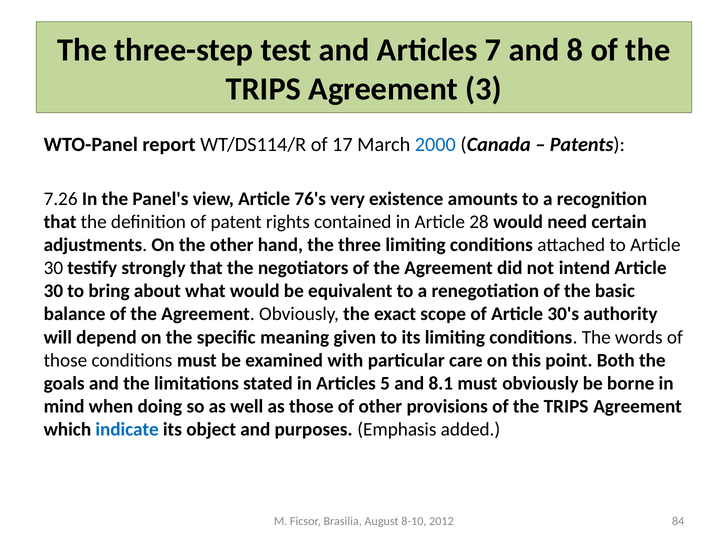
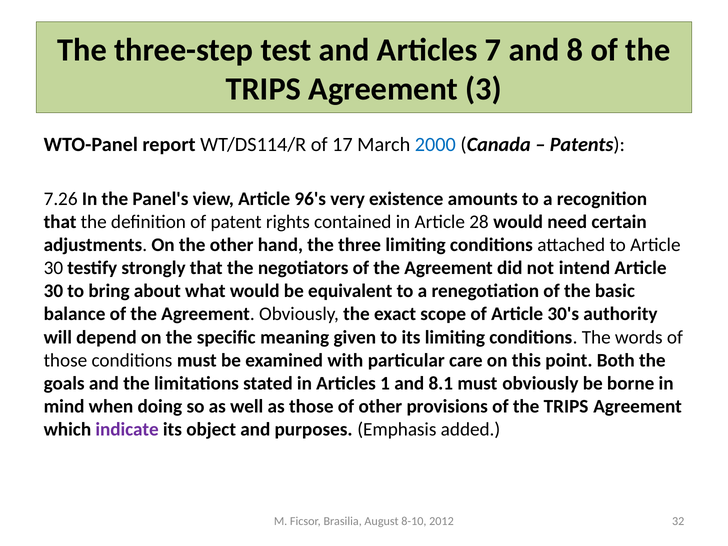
76's: 76's -> 96's (310, 199)
5: 5 -> 1 (385, 383)
indicate colour: blue -> purple (127, 429)
84: 84 -> 32 (678, 521)
